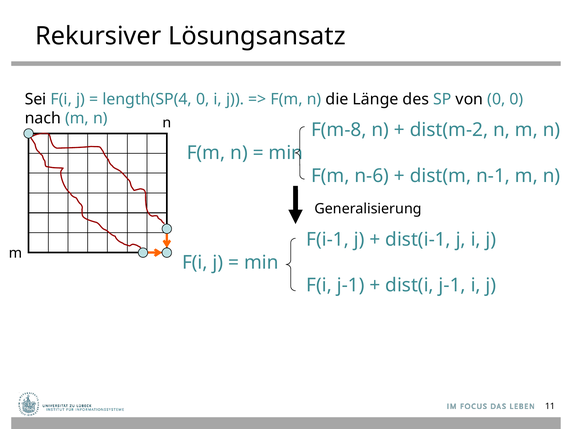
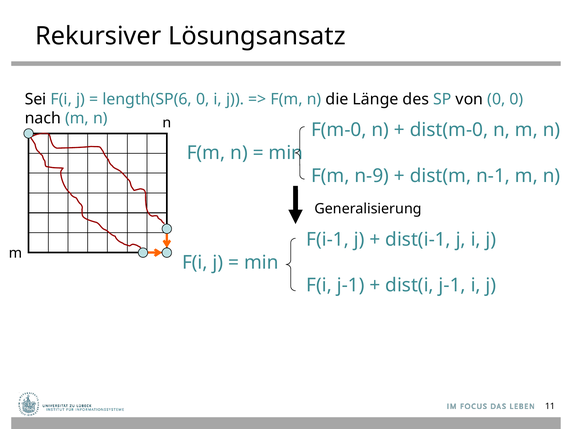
length(SP(4: length(SP(4 -> length(SP(6 (147, 99)
F(m-8: F(m-8 -> F(m-0 (339, 130)
dist(m-2: dist(m-2 -> dist(m-0 (449, 130)
n-6: n-6 -> n-9 (372, 176)
